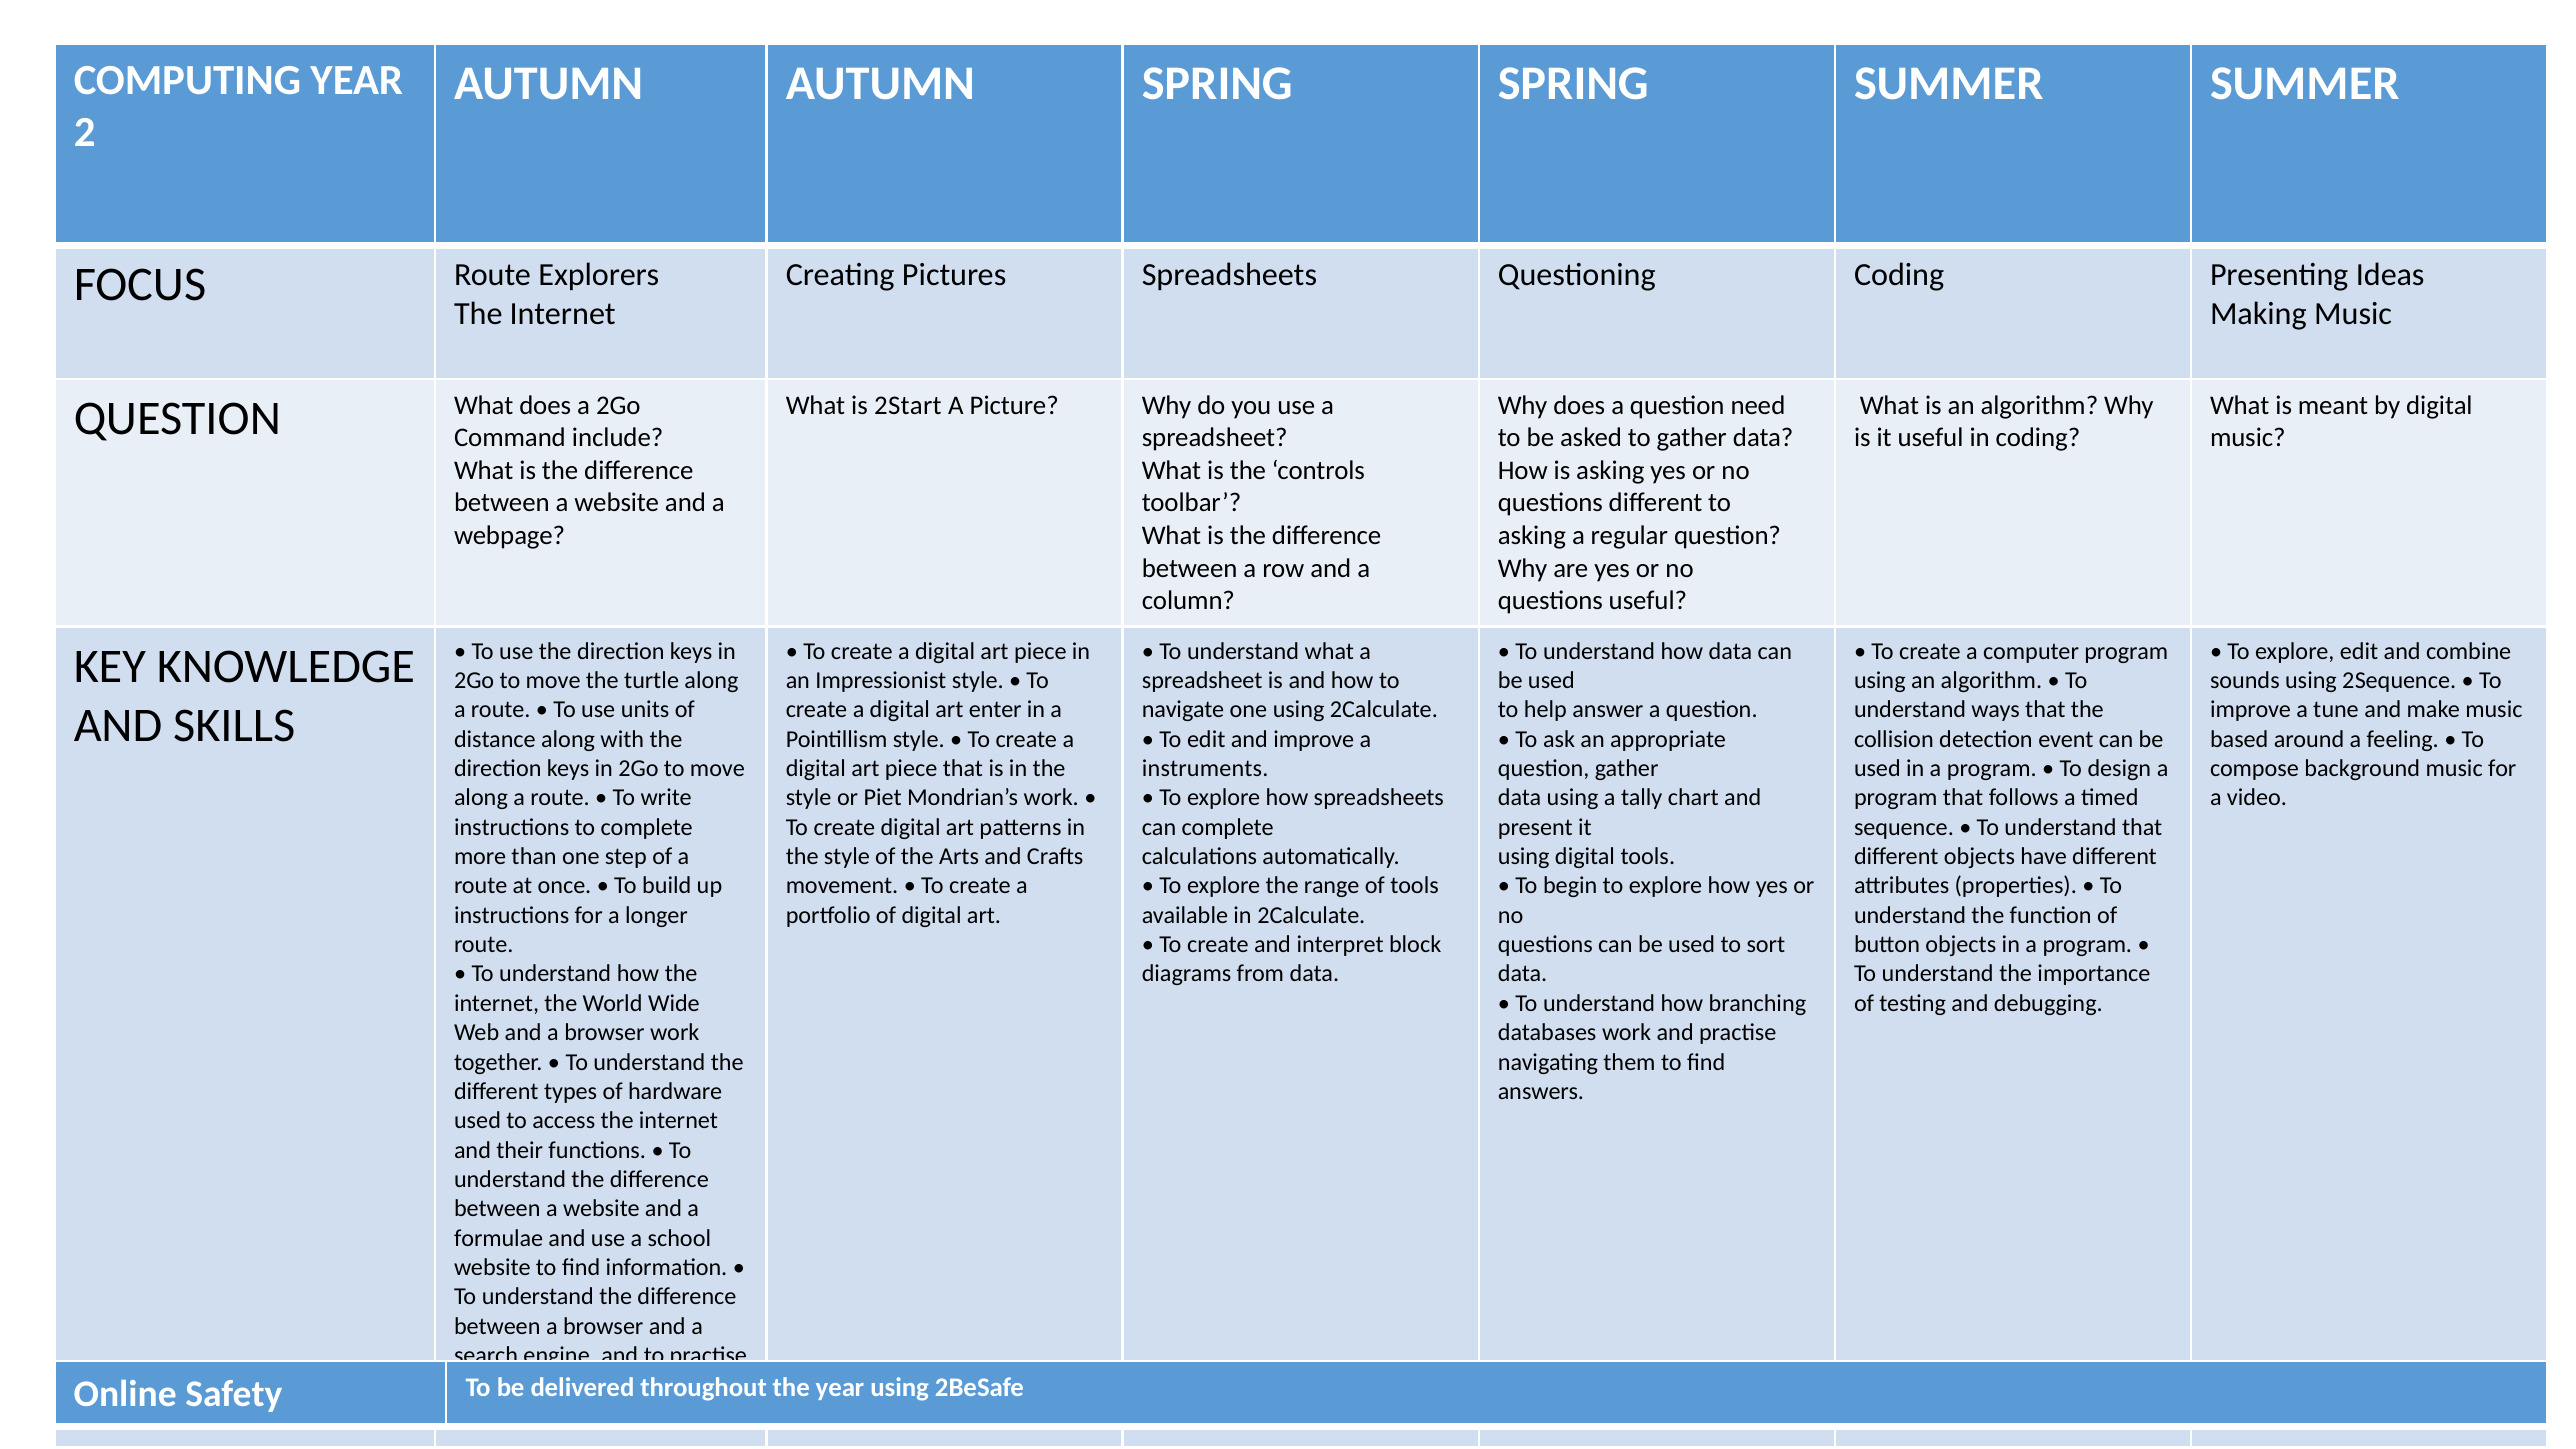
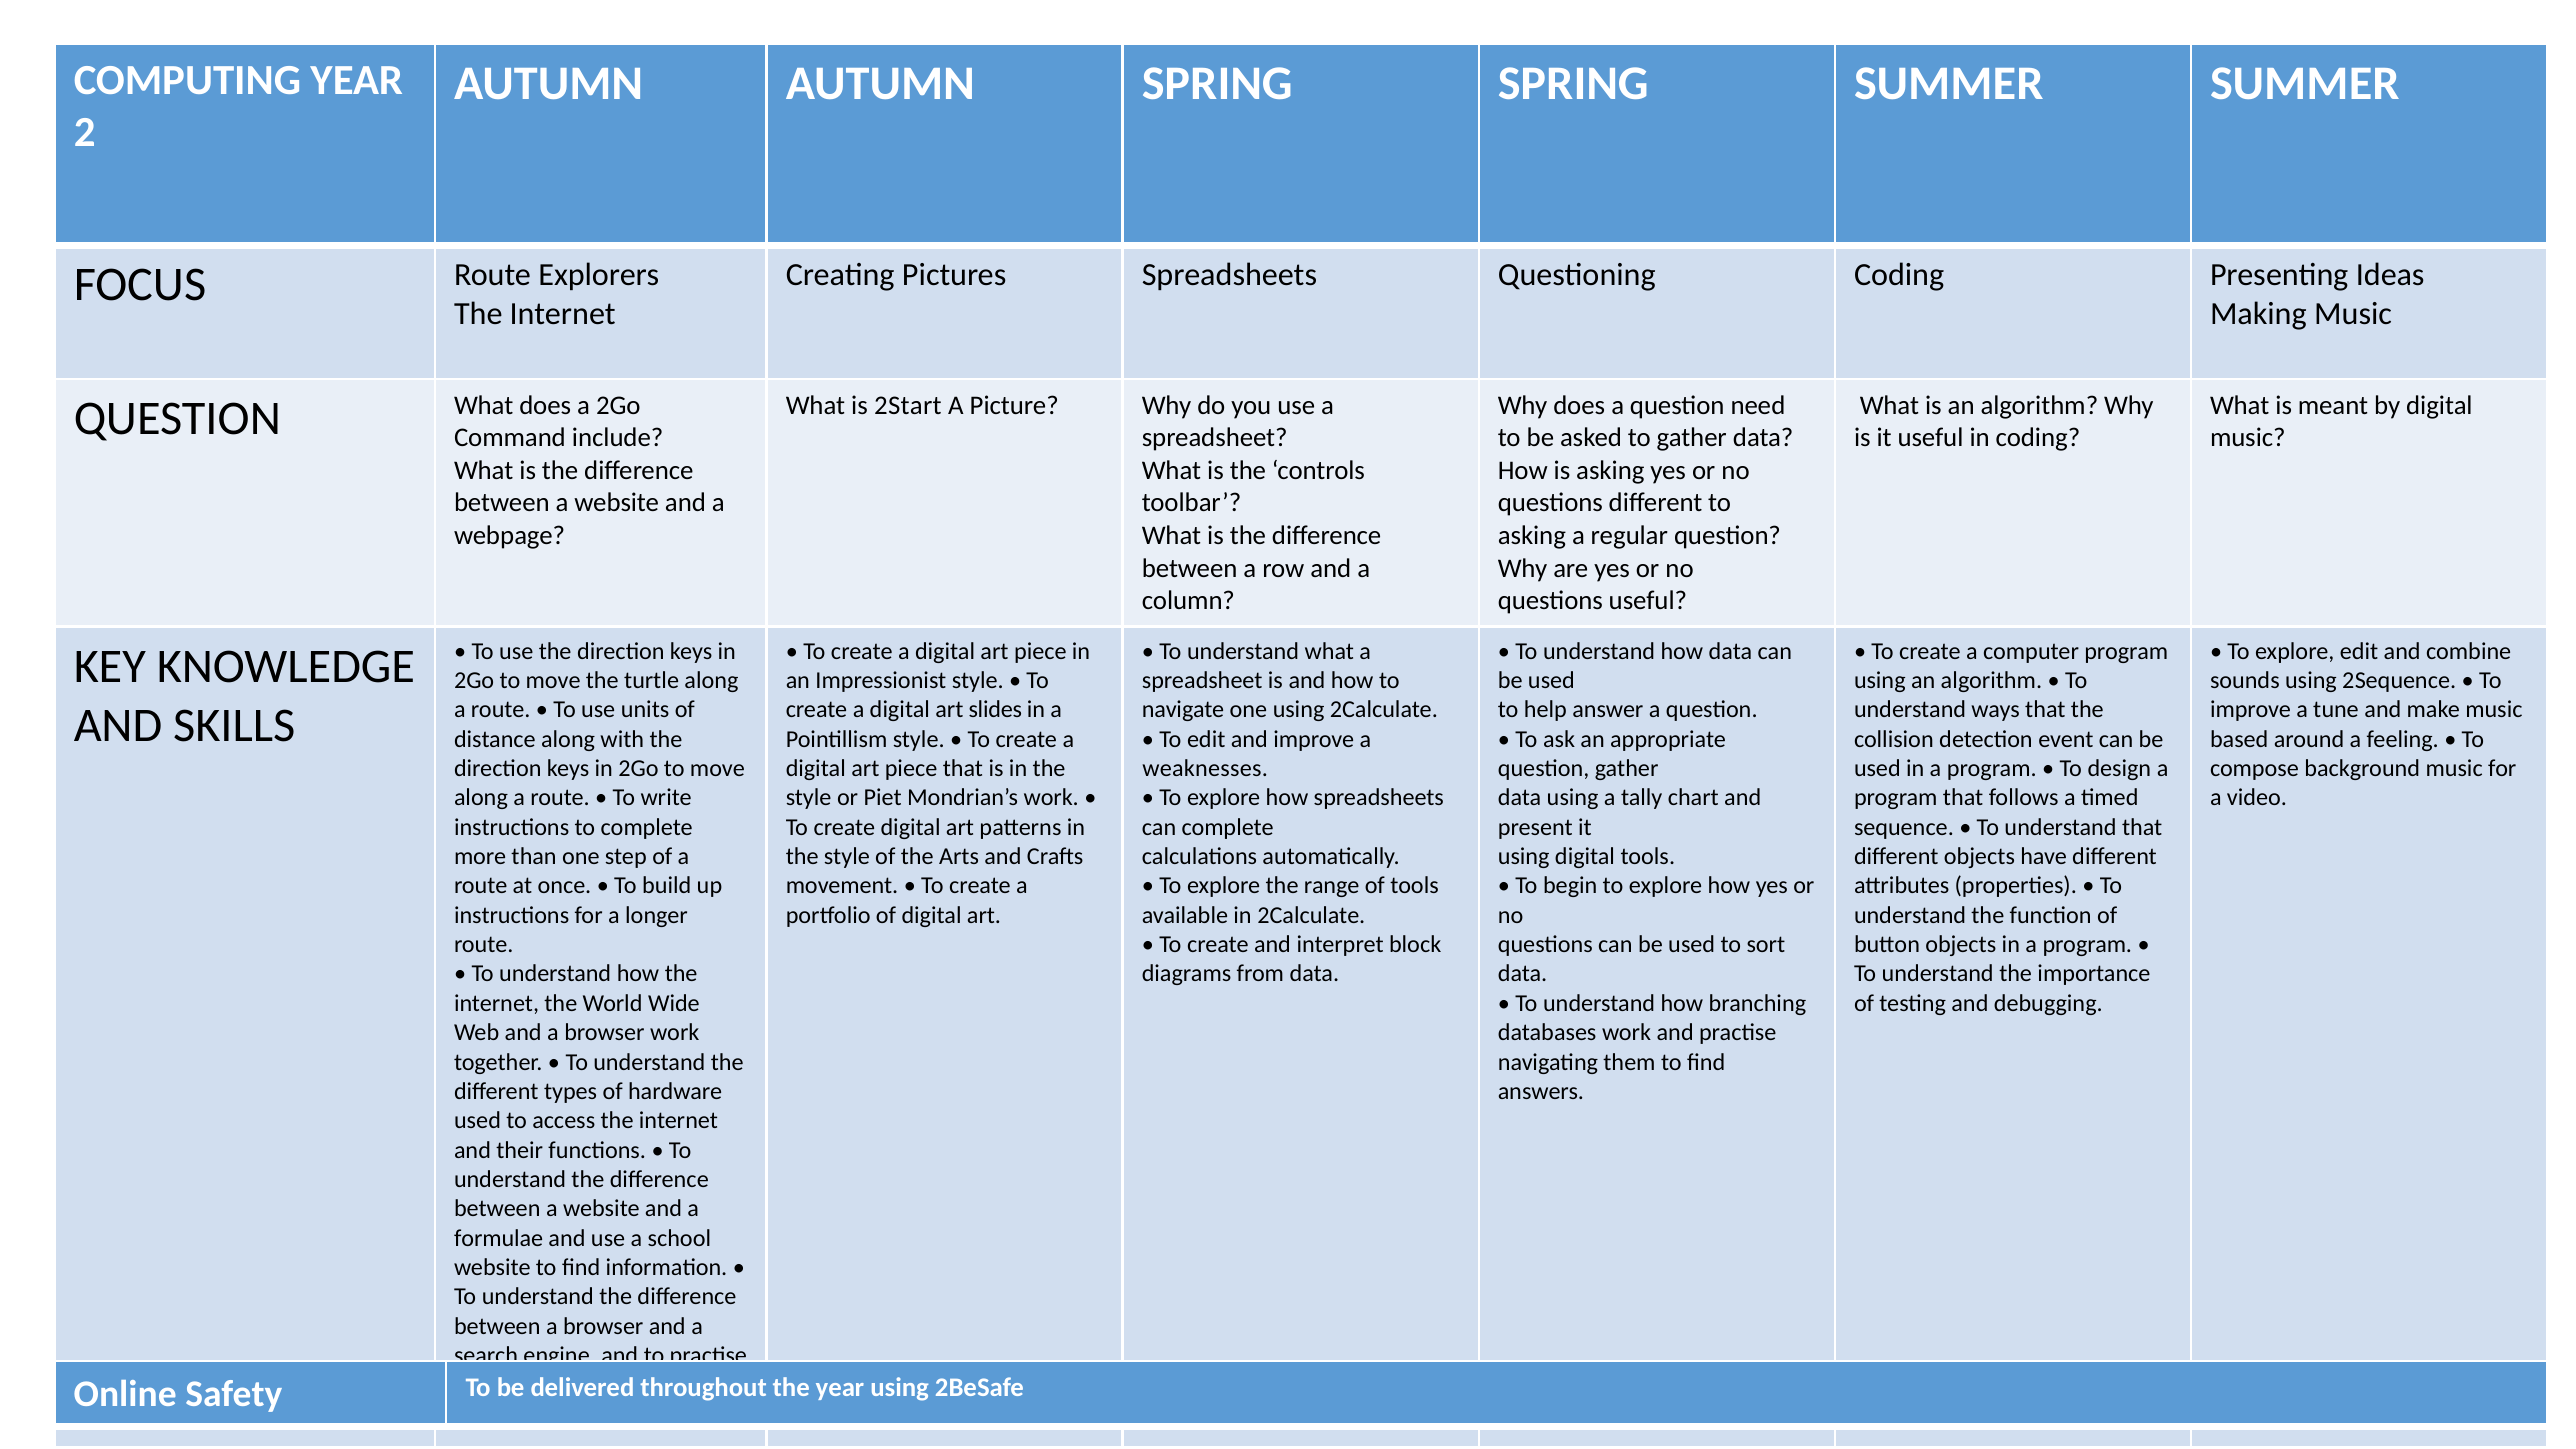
enter: enter -> slides (995, 710)
instruments: instruments -> weaknesses (1205, 768)
